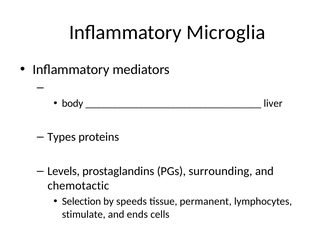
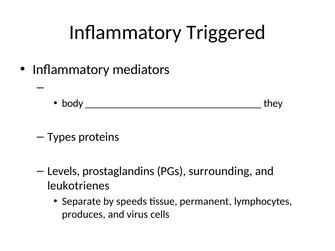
Microglia: Microglia -> Triggered (226, 32)
liver: liver -> they (273, 104)
chemotactic: chemotactic -> leukotrienes (78, 186)
Selection: Selection -> Separate (81, 202)
stimulate: stimulate -> produces (84, 214)
ends: ends -> virus (137, 214)
